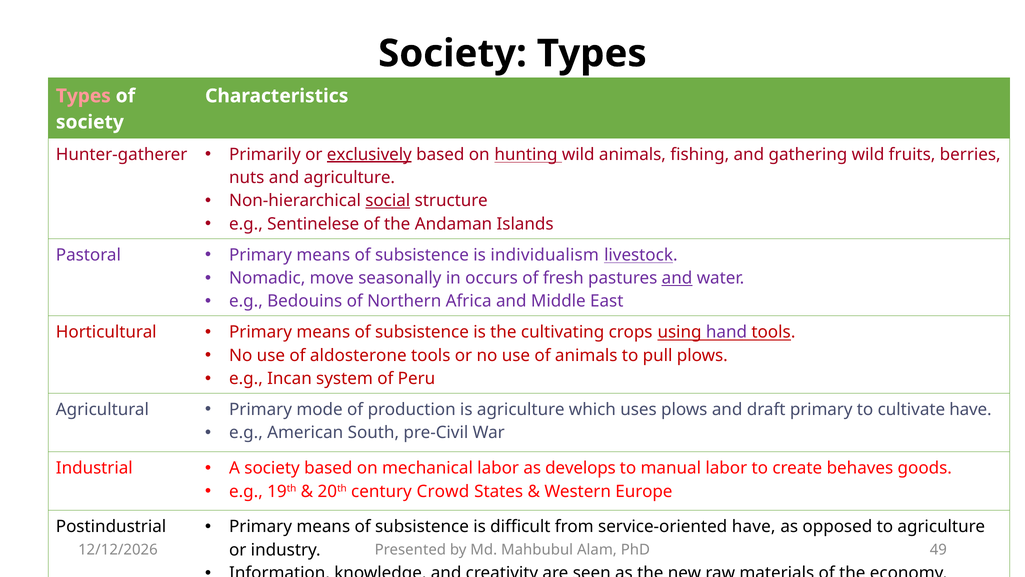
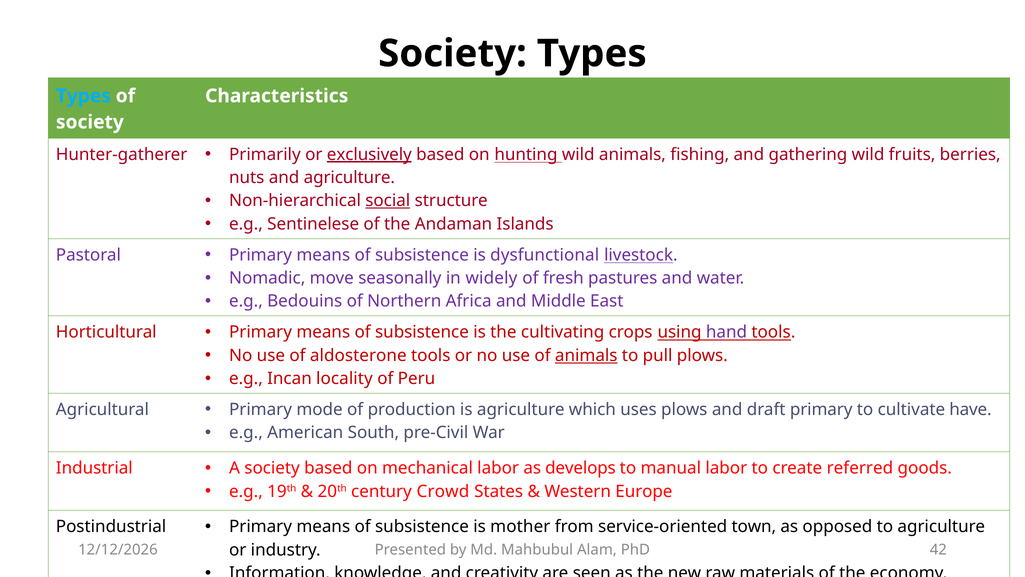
Types colour: pink -> light blue (83, 96)
individualism: individualism -> dysfunctional (545, 255)
occurs: occurs -> widely (491, 278)
and underline: present -> none (677, 278)
animals underline: none -> present (586, 355)
system: system -> locality (344, 378)
behaves: behaves -> referred (860, 468)
difficult: difficult -> mother (520, 526)
service-oriented have: have -> town (754, 526)
49: 49 -> 42 (938, 550)
